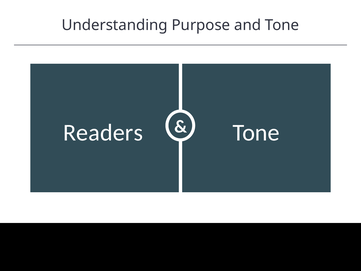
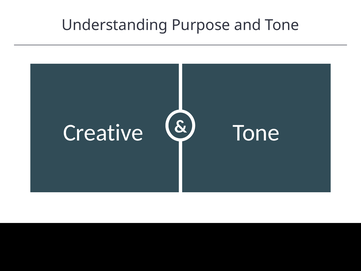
Readers: Readers -> Creative (103, 133)
